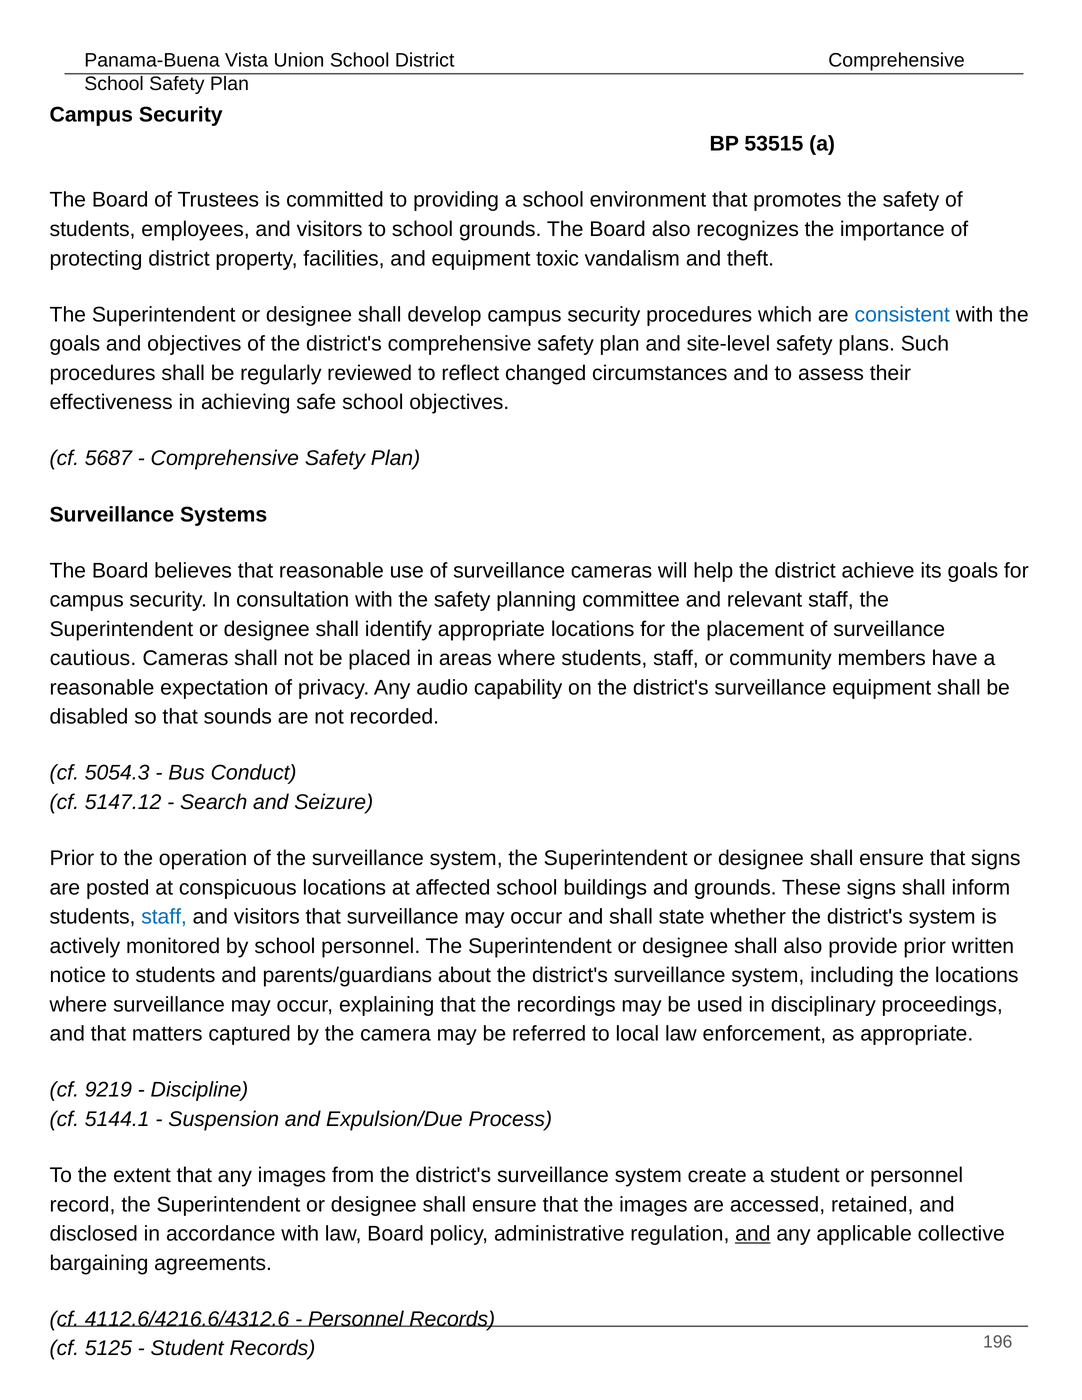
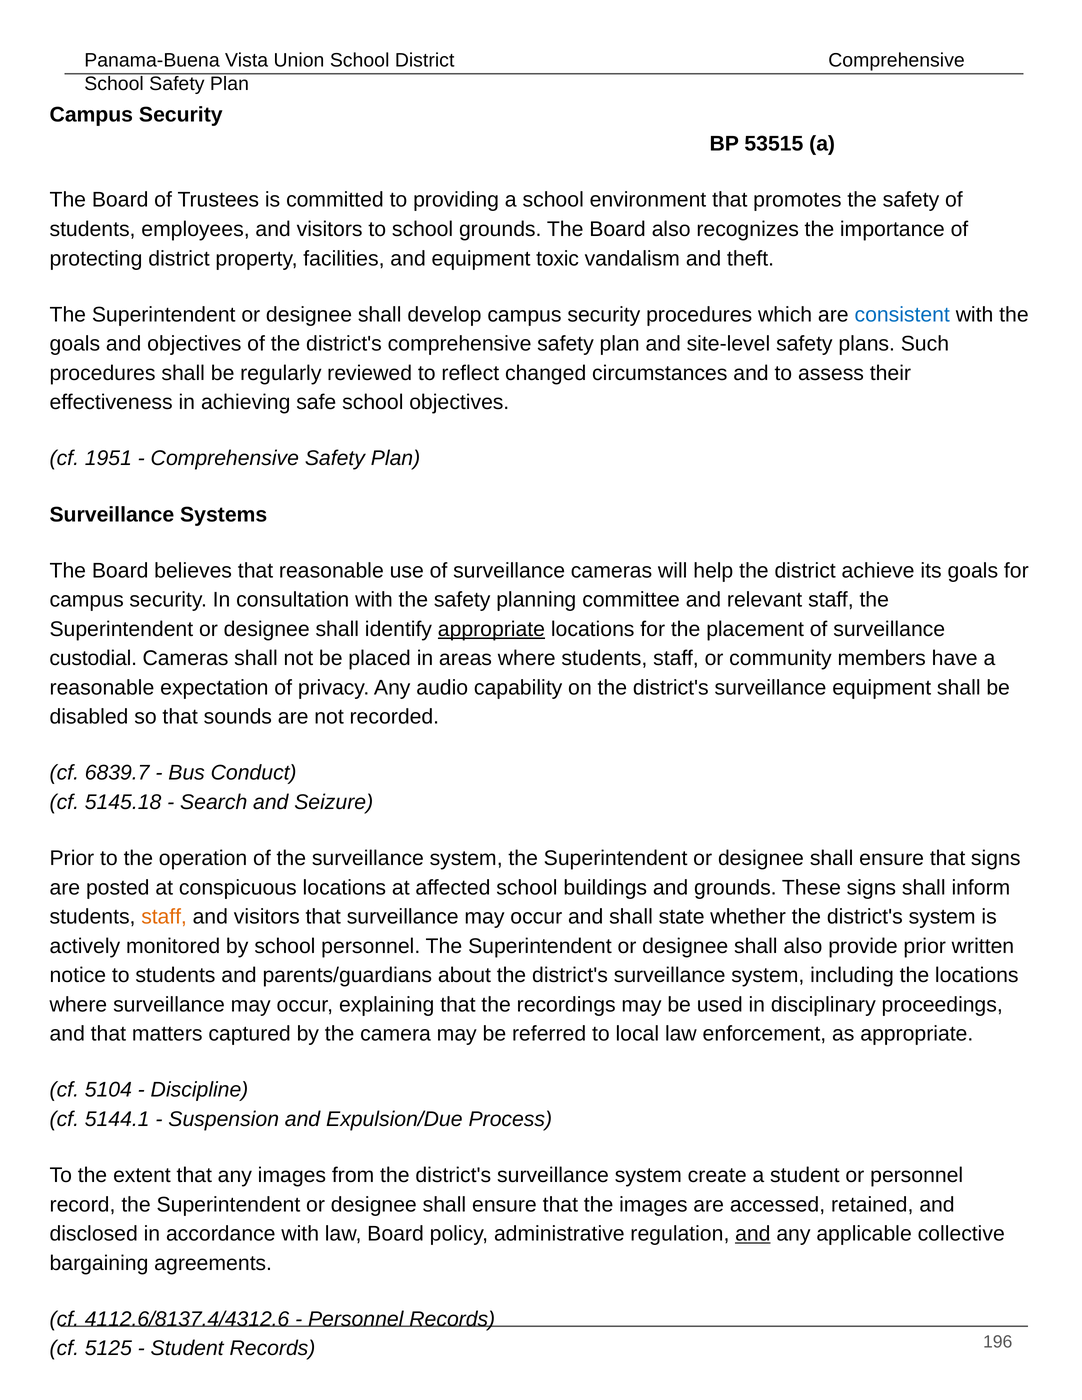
5687: 5687 -> 1951 (108, 459)
appropriate underline: none -> present (491, 629)
cautious: cautious -> custodial (93, 658)
5054.3: 5054.3 -> 6839.7 (117, 773)
5147.12: 5147.12 -> 5145.18 (123, 802)
staff colour: blue -> orange (164, 917)
9219: 9219 -> 5104 (108, 1090)
4112.6/4216.6/4312.6: 4112.6/4216.6/4312.6 -> 4112.6/8137.4/4312.6 (187, 1319)
